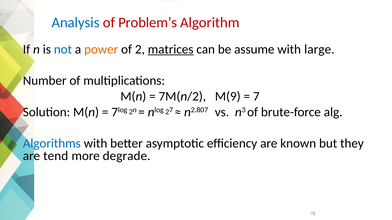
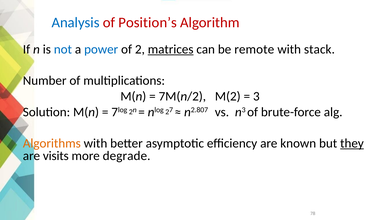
Problem’s: Problem’s -> Position’s (148, 22)
power colour: orange -> blue (101, 49)
assume: assume -> remote (254, 49)
large: large -> stack (319, 49)
M(9: M(9 -> M(2 (228, 97)
7: 7 -> 3 (256, 97)
Algorithms colour: blue -> orange (52, 144)
they underline: none -> present (352, 144)
tend: tend -> visits (56, 156)
